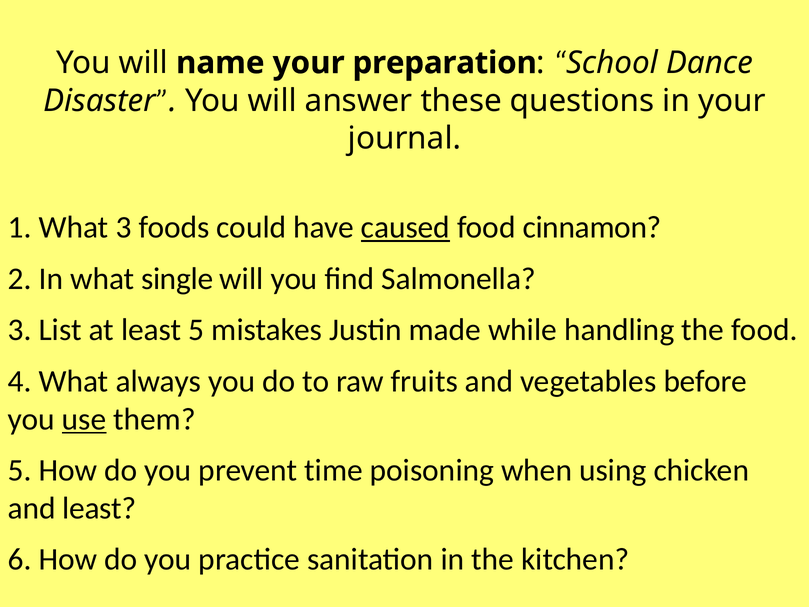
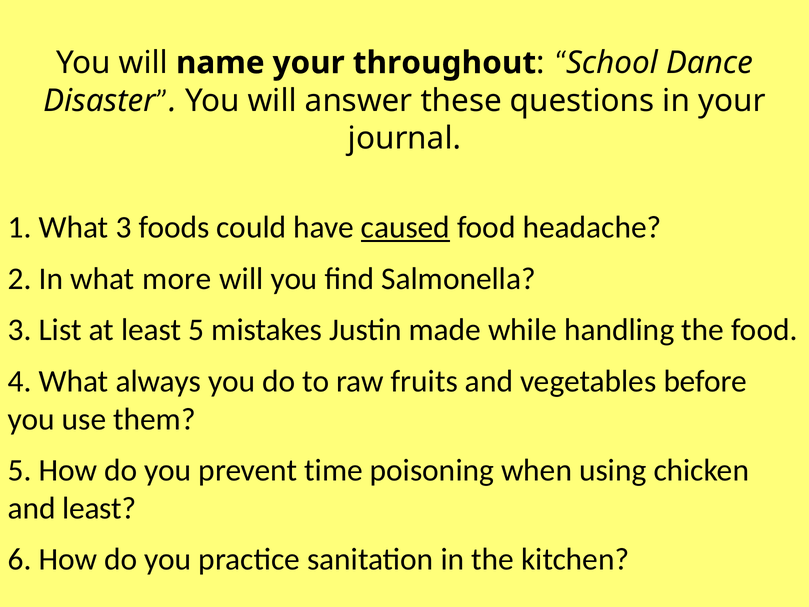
preparation: preparation -> throughout (444, 63)
cinnamon: cinnamon -> headache (592, 227)
single: single -> more (177, 279)
use underline: present -> none (84, 419)
